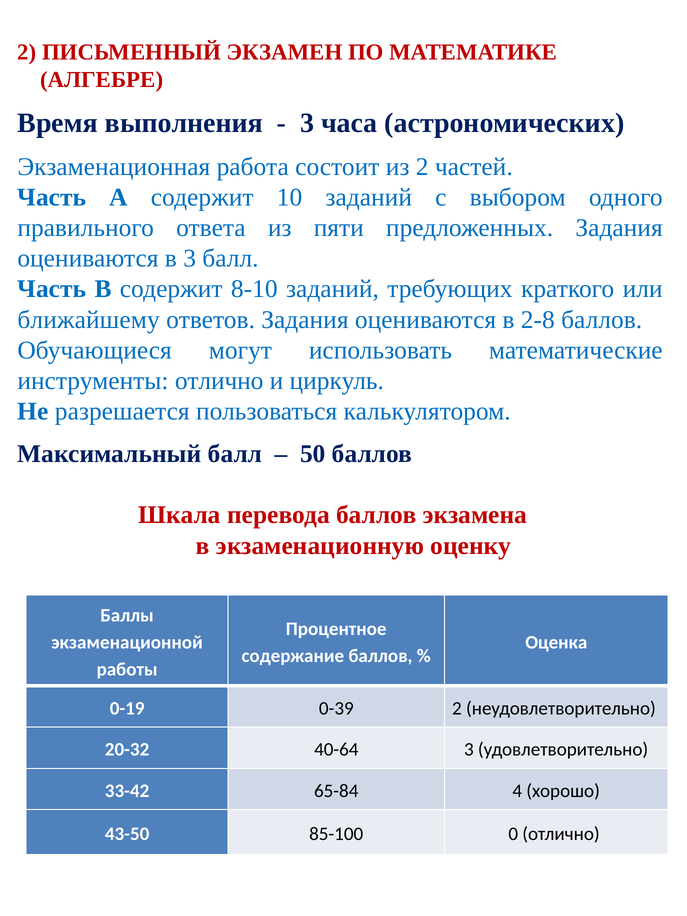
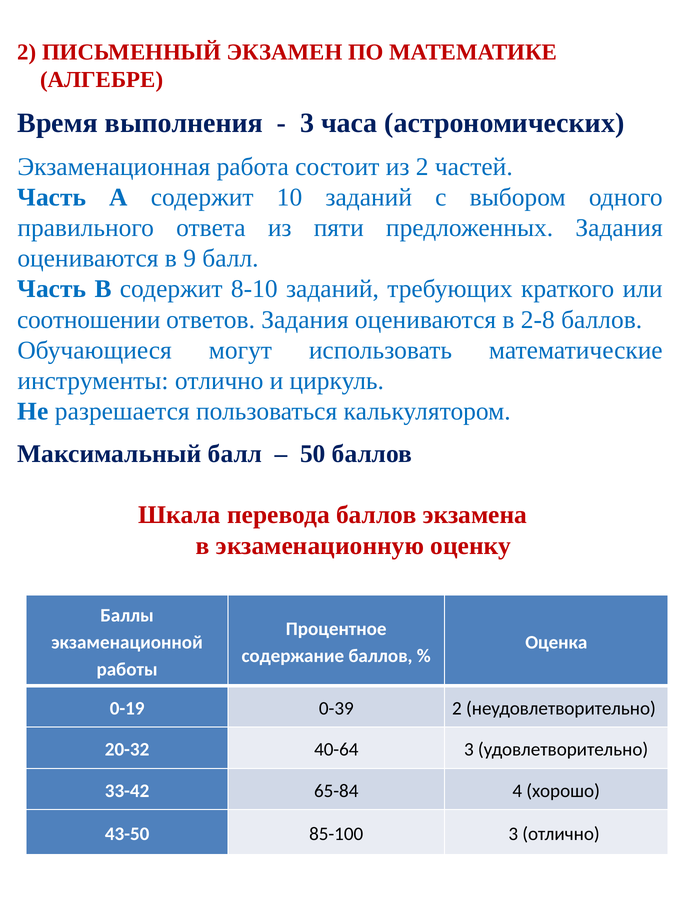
в 3: 3 -> 9 (190, 259)
ближайшему: ближайшему -> соотношении (89, 320)
85-100 0: 0 -> 3 (513, 834)
